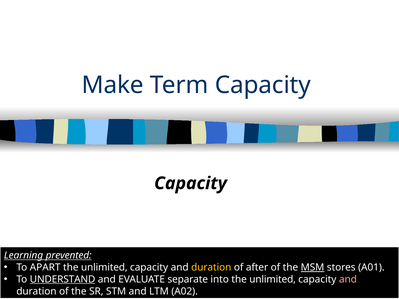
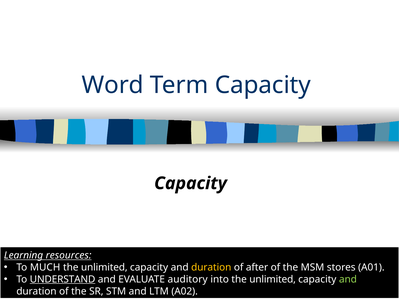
Make: Make -> Word (113, 85)
prevented: prevented -> resources (69, 256)
APART: APART -> MUCH (45, 268)
MSM underline: present -> none (312, 268)
separate: separate -> auditory (188, 280)
and colour: pink -> light green (348, 280)
